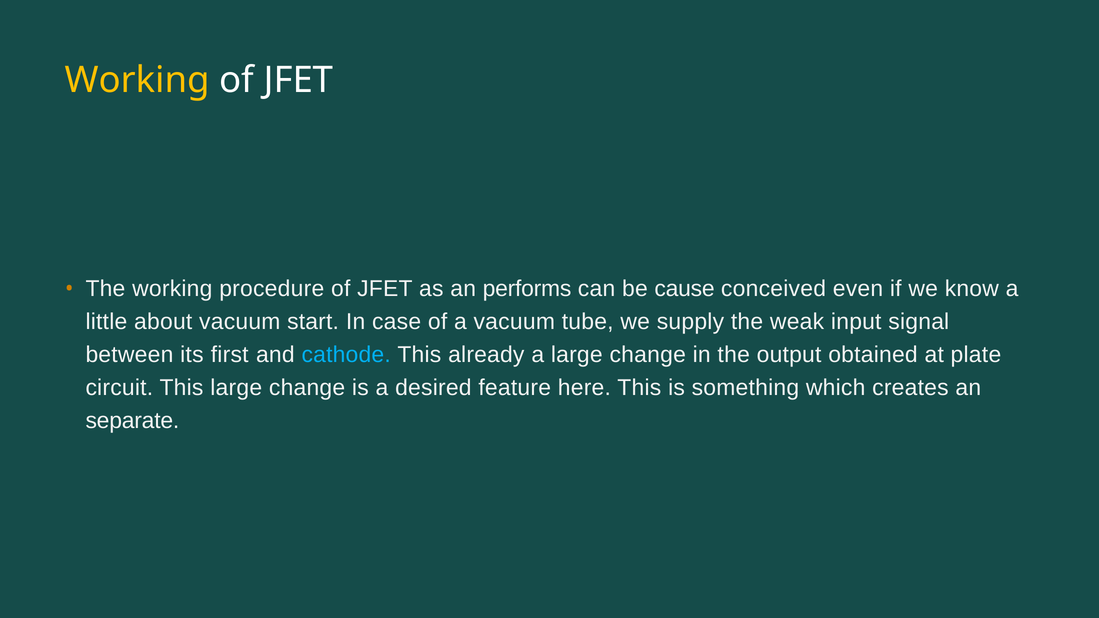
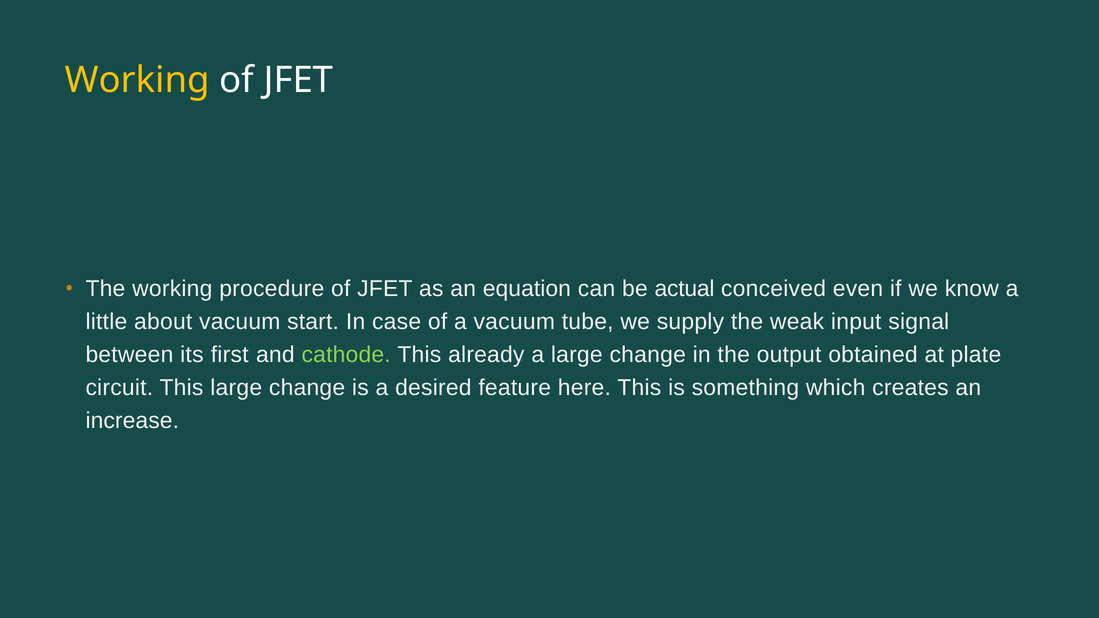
performs: performs -> equation (527, 289)
cause: cause -> actual (685, 289)
cathode colour: light blue -> light green (346, 355)
separate: separate -> increase (132, 421)
